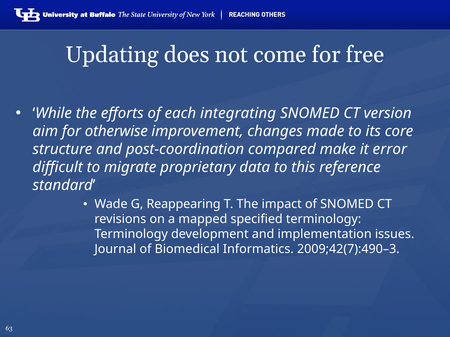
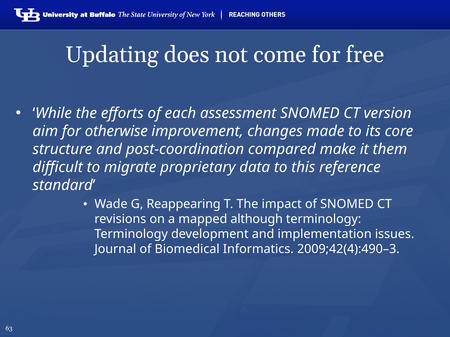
integrating: integrating -> assessment (238, 114)
error: error -> them (390, 150)
specified: specified -> although (257, 219)
2009;42(7):490–3: 2009;42(7):490–3 -> 2009;42(4):490–3 (348, 249)
